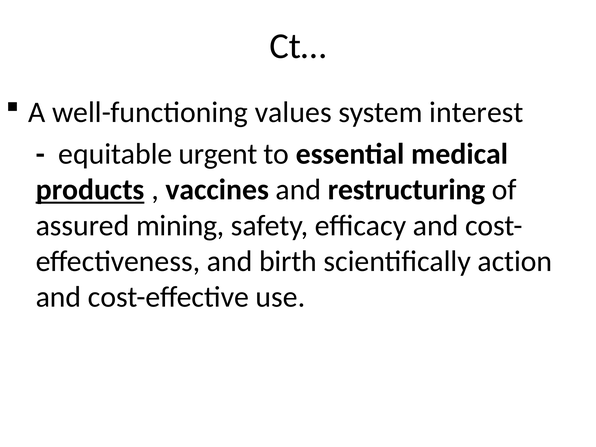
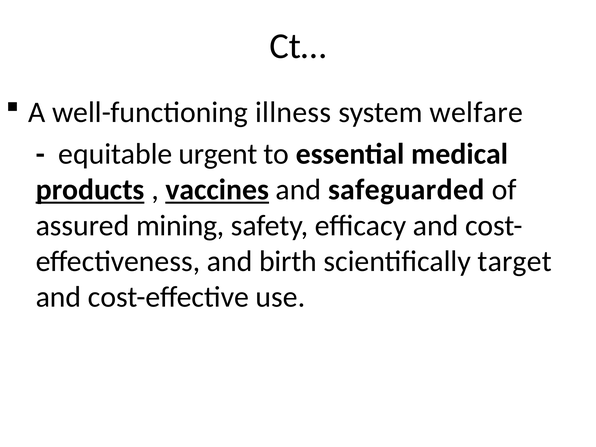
values: values -> illness (293, 112)
interest: interest -> welfare (476, 112)
vaccines underline: none -> present (217, 190)
restructuring: restructuring -> safeguarded (406, 190)
action: action -> target (515, 261)
